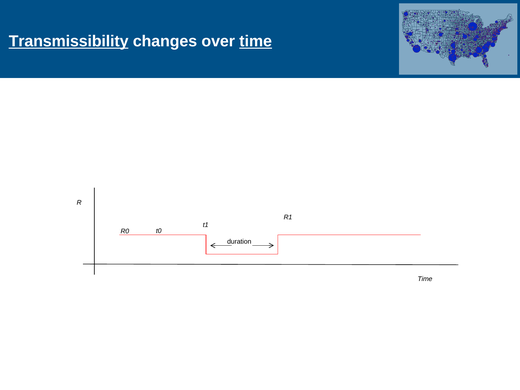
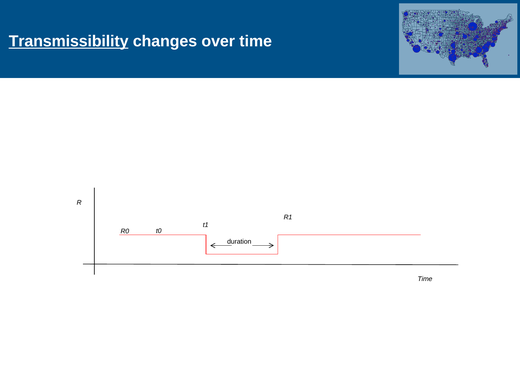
time underline: present -> none (256, 41)
